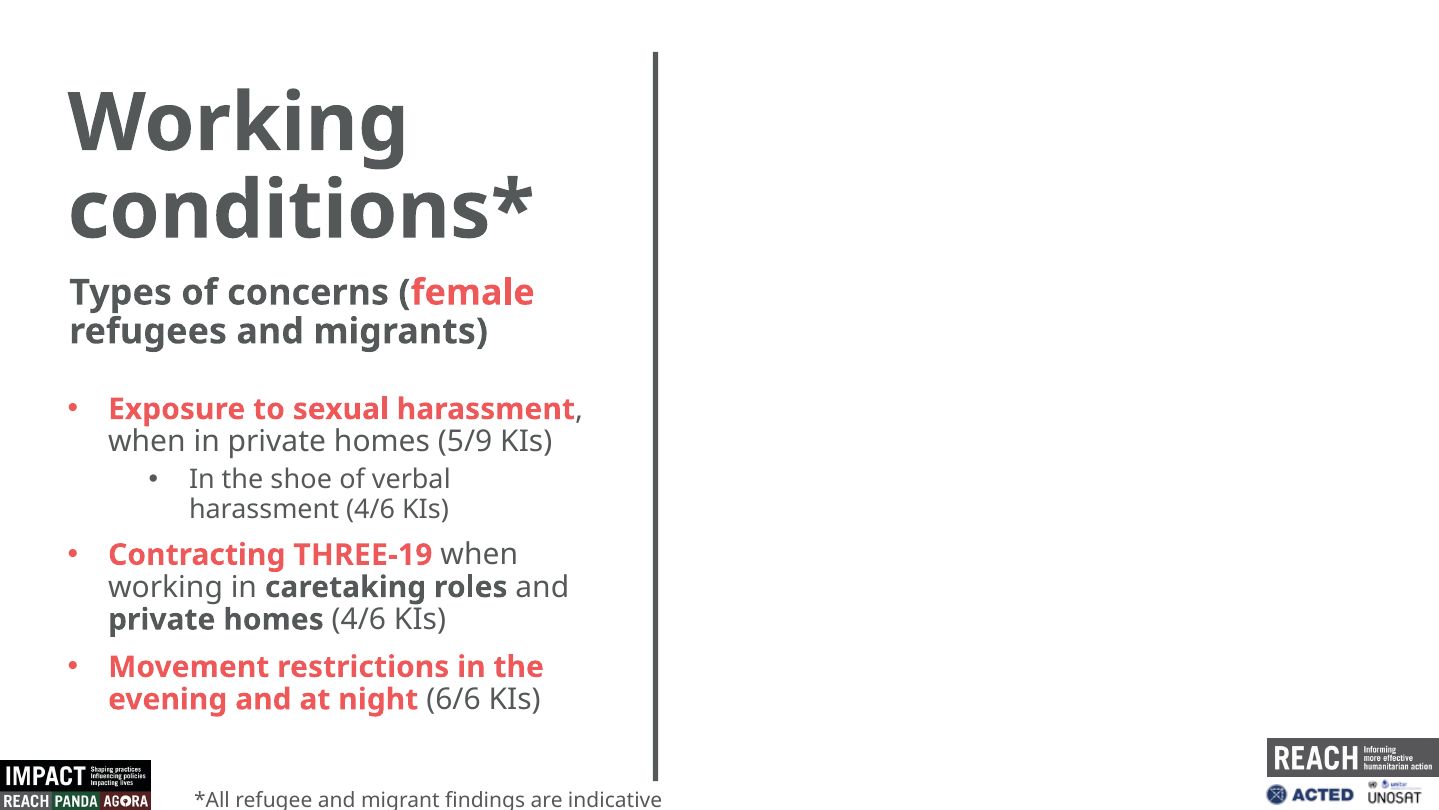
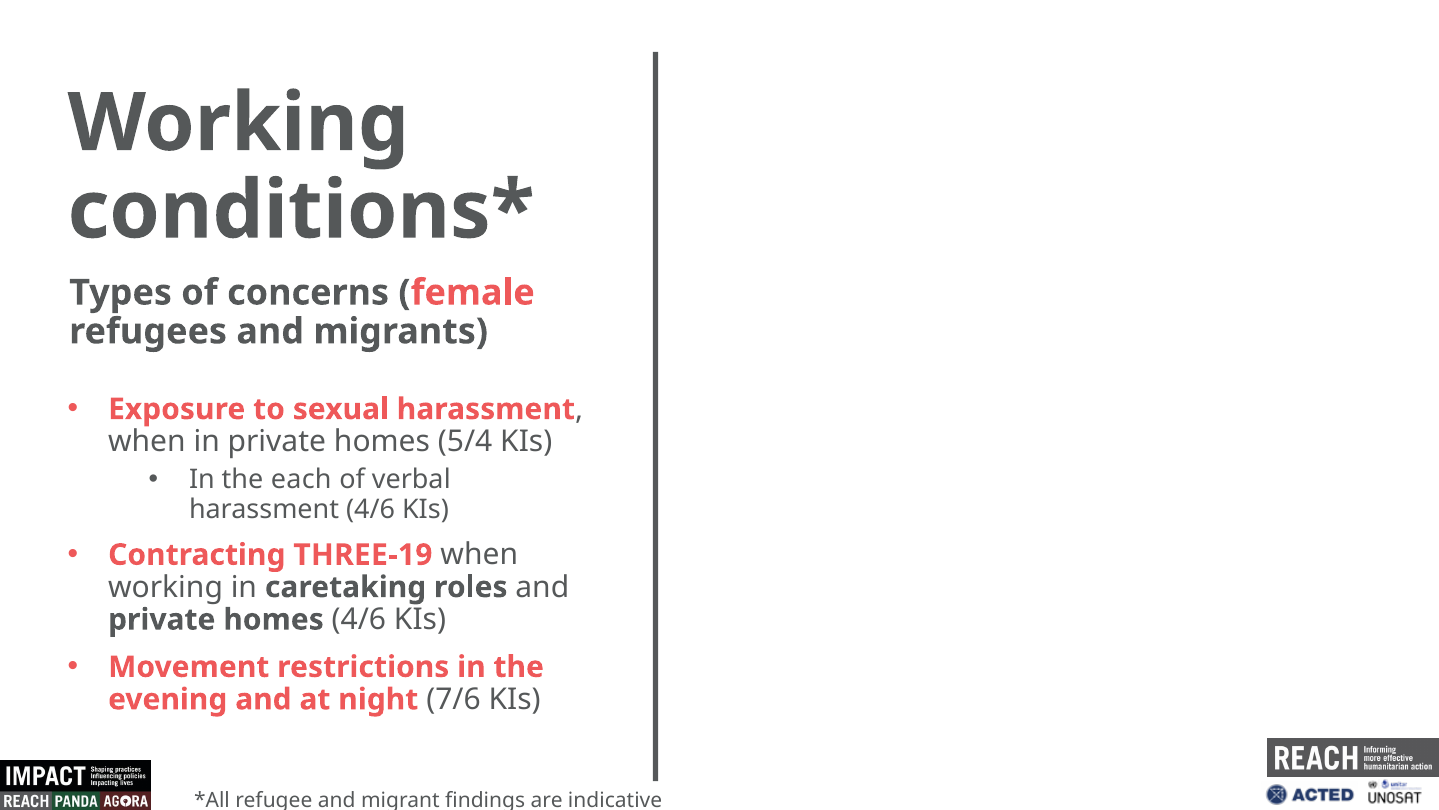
5/9: 5/9 -> 5/4 (465, 441)
shoe: shoe -> each (301, 480)
6/6: 6/6 -> 7/6 (454, 699)
